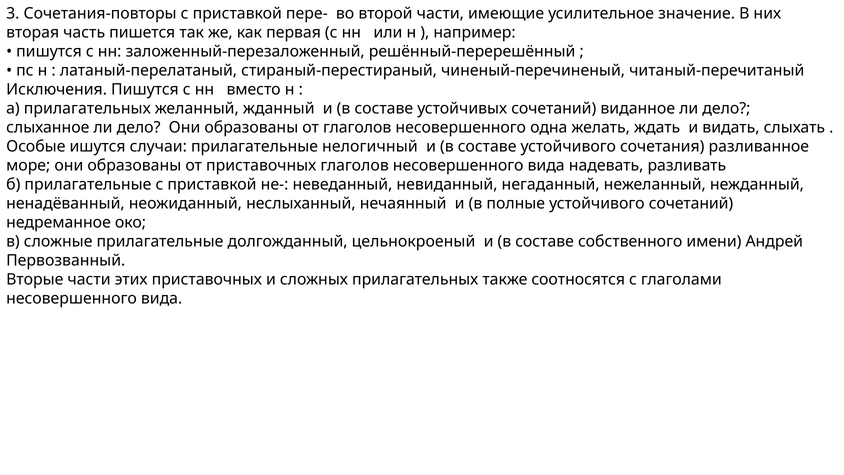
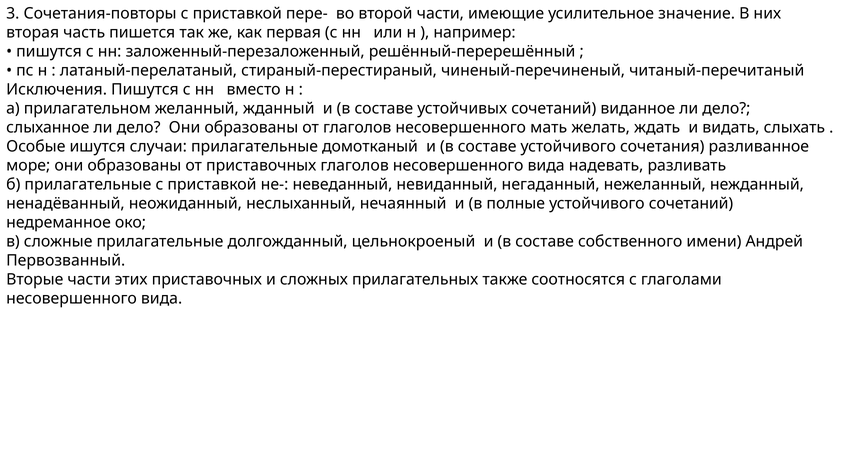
а прилагательных: прилагательных -> прилагательном (87, 109)
одна: одна -> мать (549, 128)
нелогичный: нелогичный -> домотканый (370, 147)
